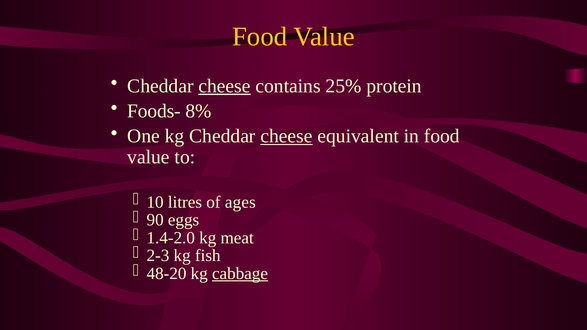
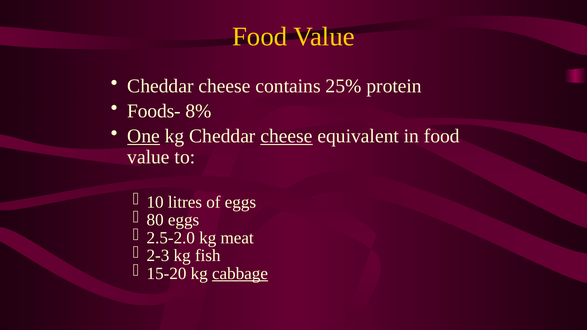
cheese underline: present -> none (225, 86)
One underline: none -> present (144, 136)
of ages: ages -> eggs (240, 202)
90: 90 -> 80 (155, 220)
1.4-2.0: 1.4-2.0 -> 2.5-2.0 (171, 238)
48-20: 48-20 -> 15-20 (167, 274)
